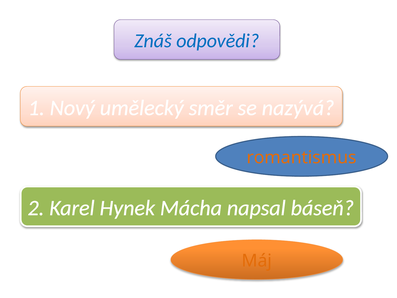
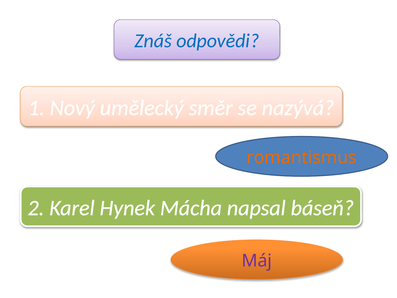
Máj colour: orange -> purple (257, 261)
